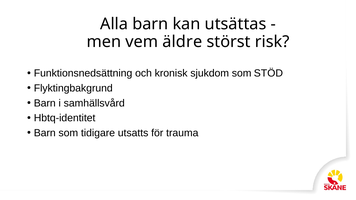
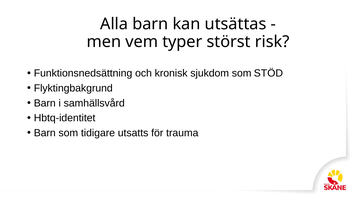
äldre: äldre -> typer (182, 42)
